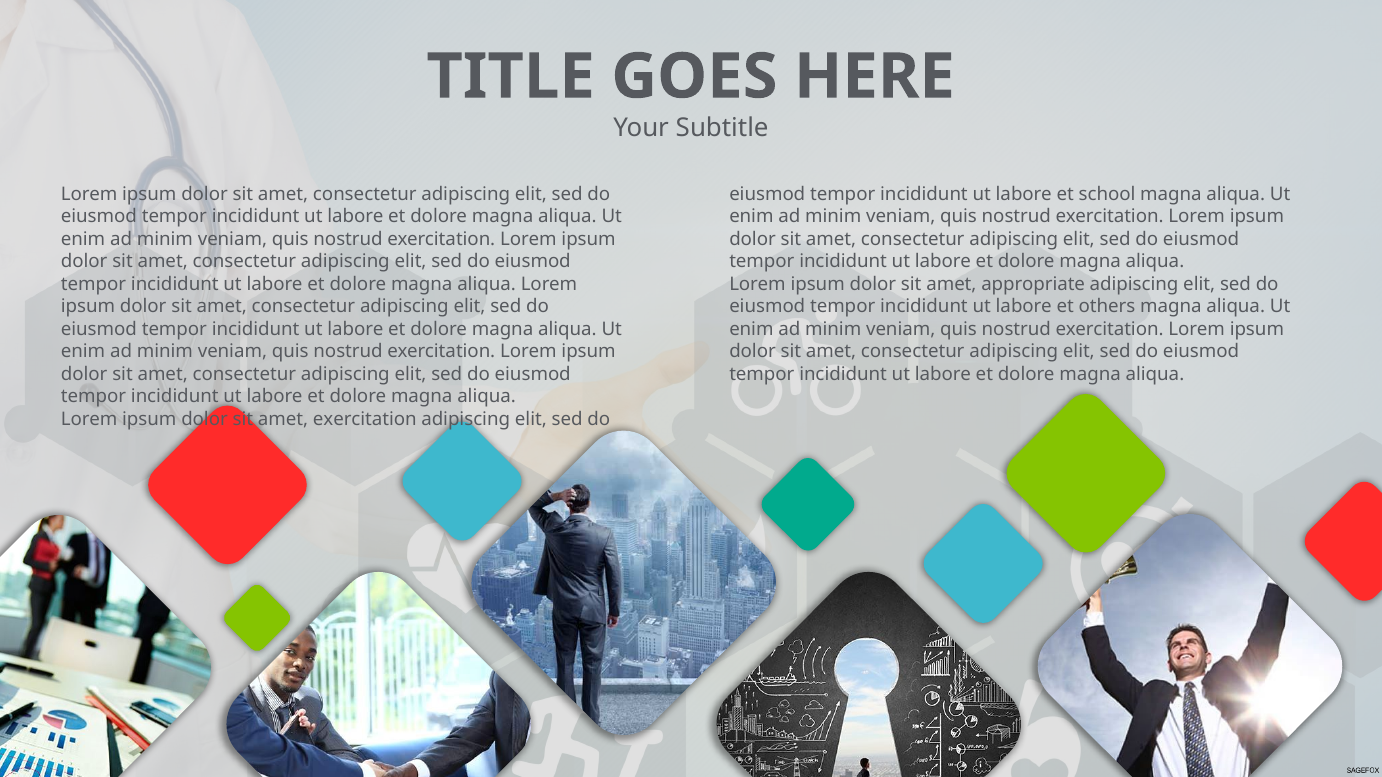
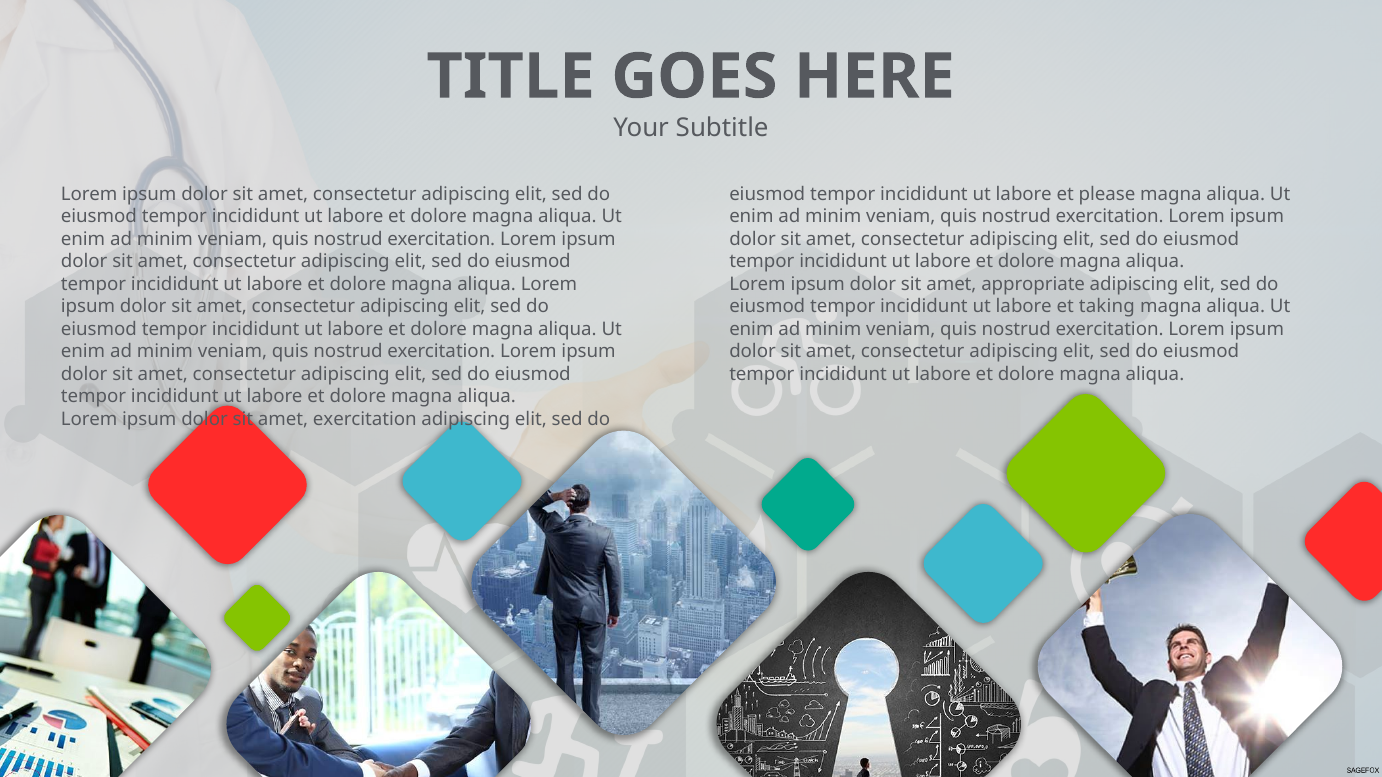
school: school -> please (1107, 194)
others: others -> taking (1107, 307)
